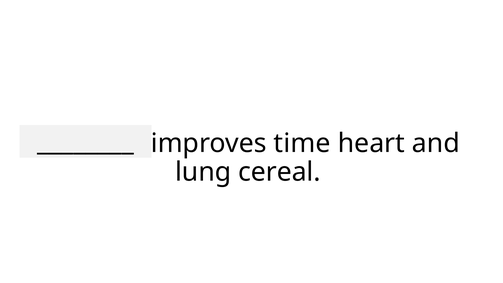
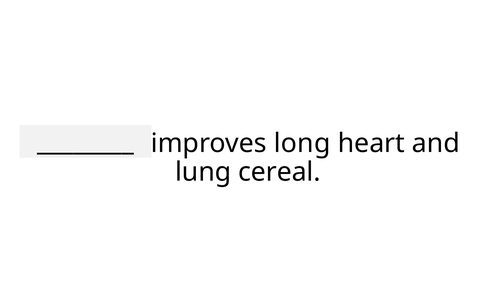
time: time -> long (302, 143)
